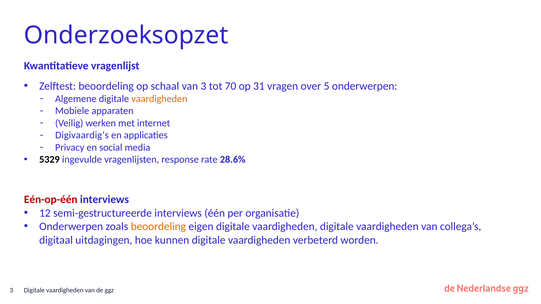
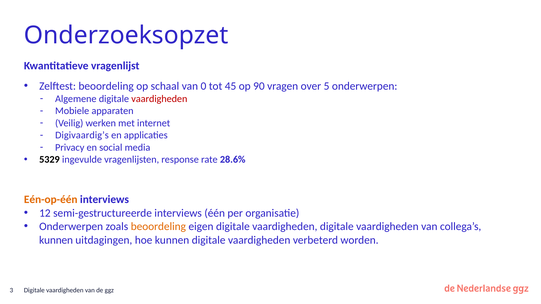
van 3: 3 -> 0 (203, 86)
70: 70 -> 45 (231, 86)
31: 31 -> 90 (259, 86)
vaardigheden colour: orange -> red (159, 99)
Eén-op-één colour: red -> orange (51, 200)
digitaal: digitaal -> kunnen (56, 240)
